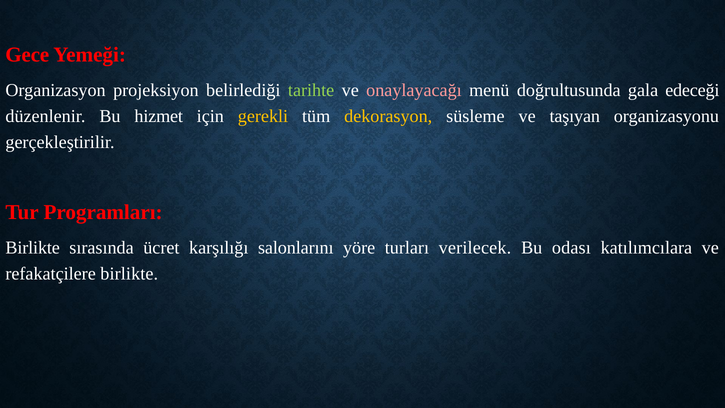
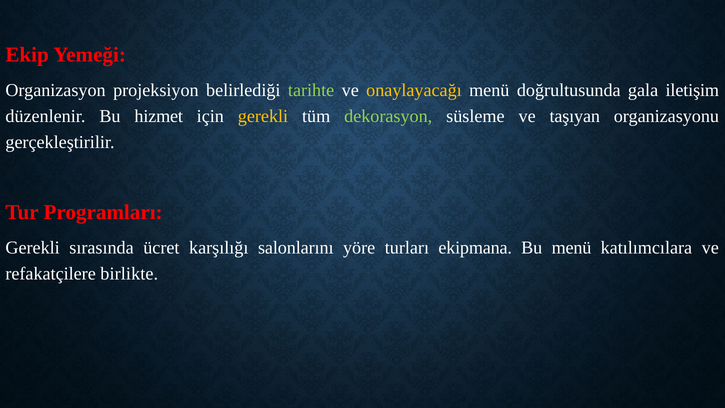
Gece: Gece -> Ekip (27, 55)
onaylayacağı colour: pink -> yellow (414, 90)
edeceği: edeceği -> iletişim (692, 90)
dekorasyon colour: yellow -> light green (388, 116)
Birlikte: Birlikte -> Gerekli (33, 247)
verilecek: verilecek -> ekipmana (475, 247)
Bu odası: odası -> menü (572, 247)
